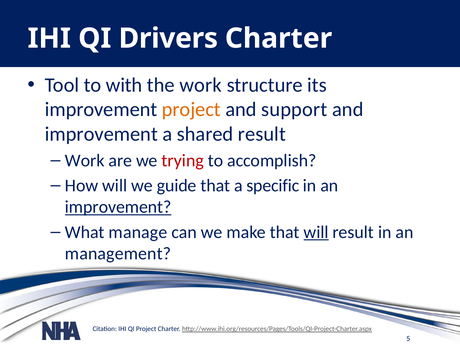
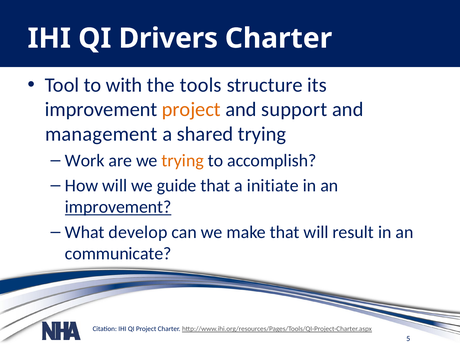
the work: work -> tools (201, 85)
improvement: improvement -> management (101, 134)
shared result: result -> trying (262, 134)
trying colour: red -> orange (183, 160)
specific: specific -> initiate (273, 186)
manage: manage -> develop (138, 232)
will underline: present -> none (316, 232)
management: management -> communicate (118, 254)
